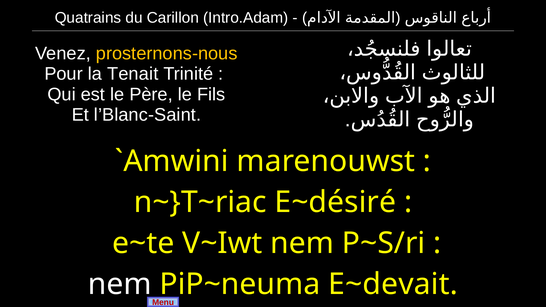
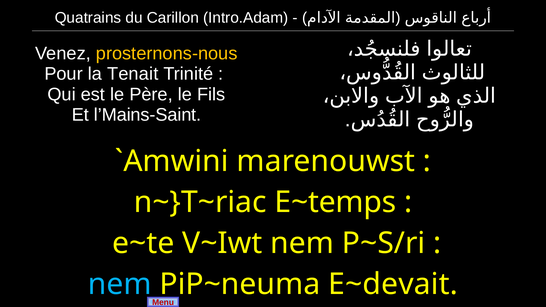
l’Blanc-Saint: l’Blanc-Saint -> l’Mains-Saint (148, 115)
E~désiré: E~désiré -> E~temps (335, 202)
nem colour: white -> light blue (120, 284)
